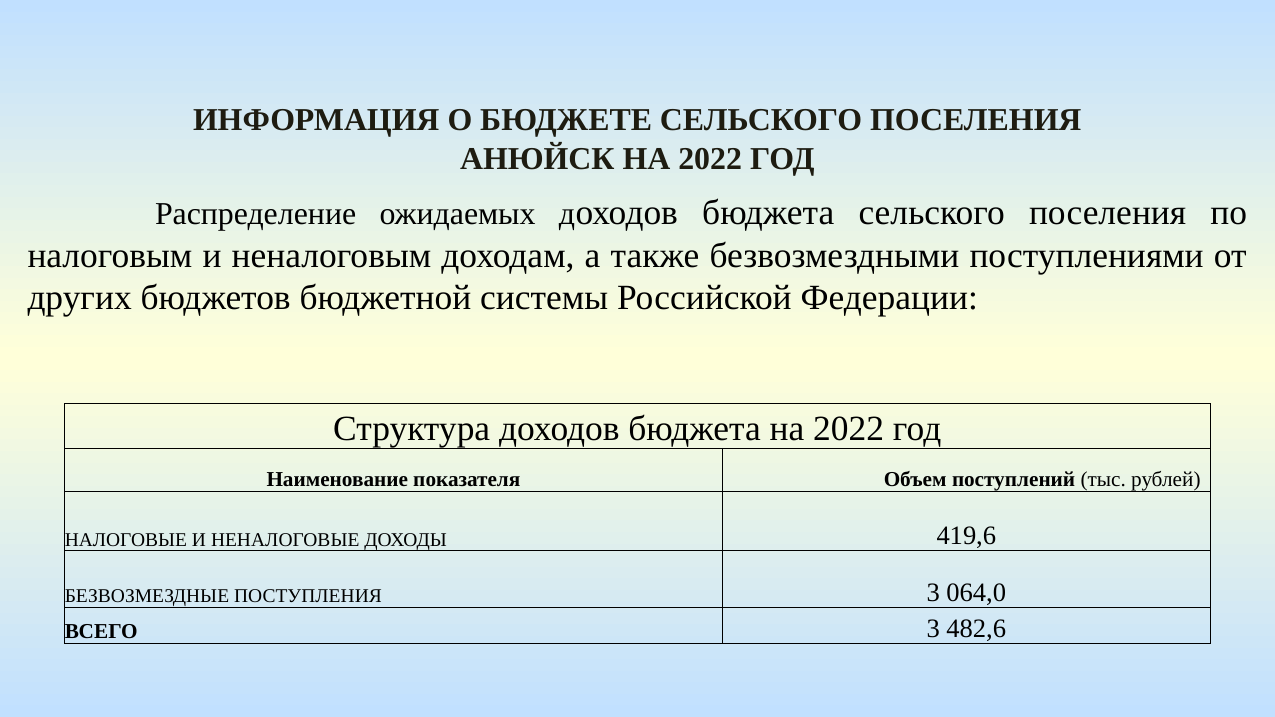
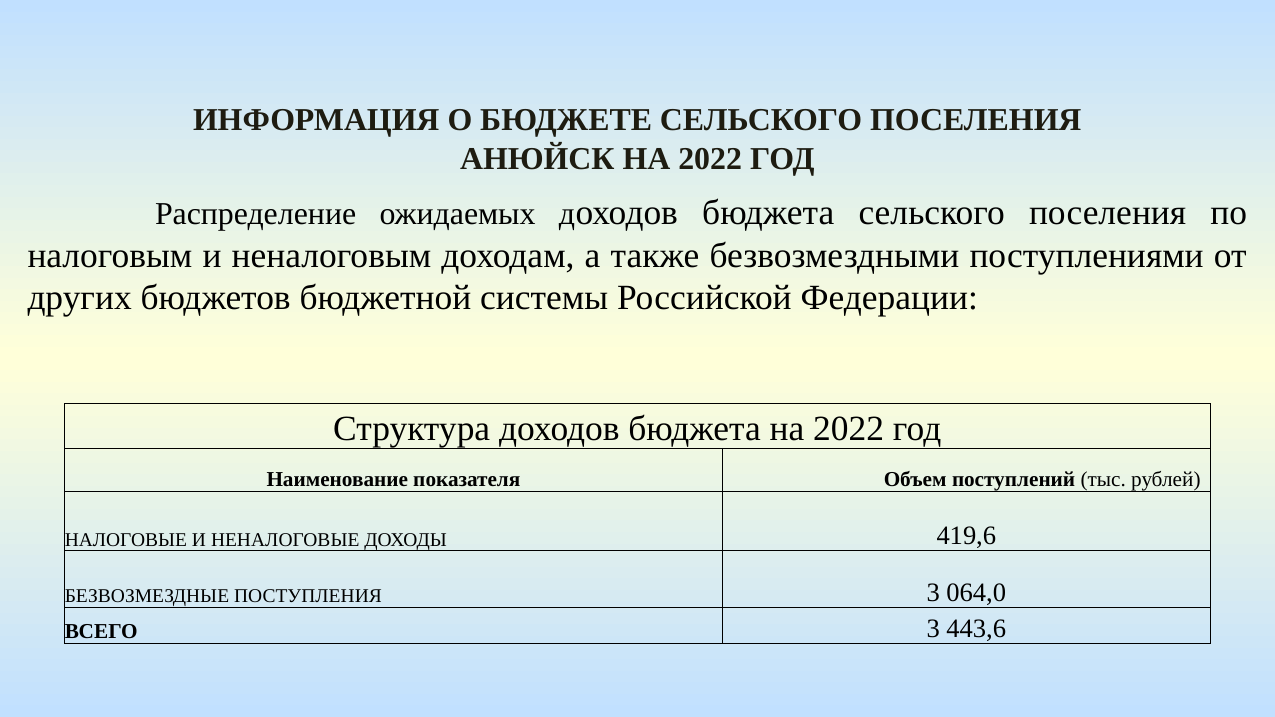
482,6: 482,6 -> 443,6 (976, 629)
